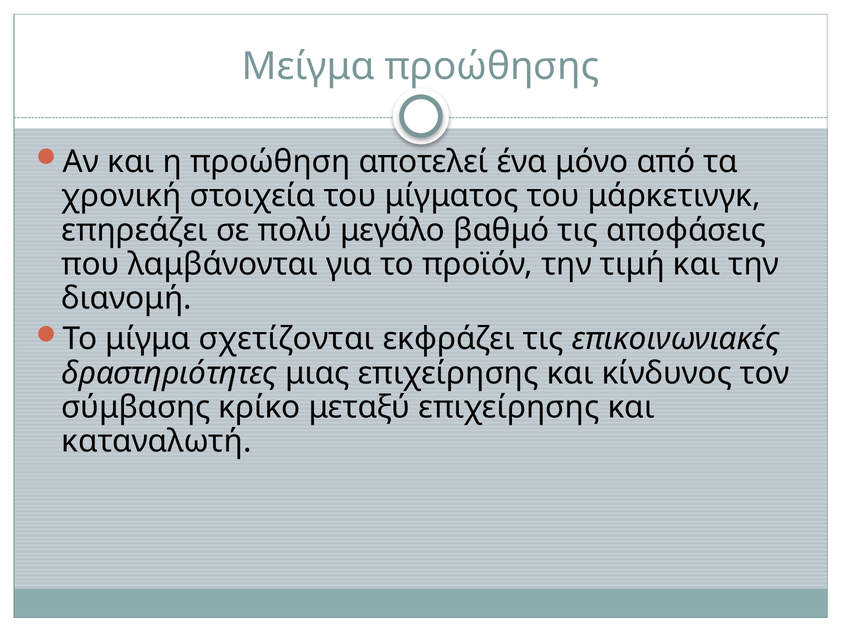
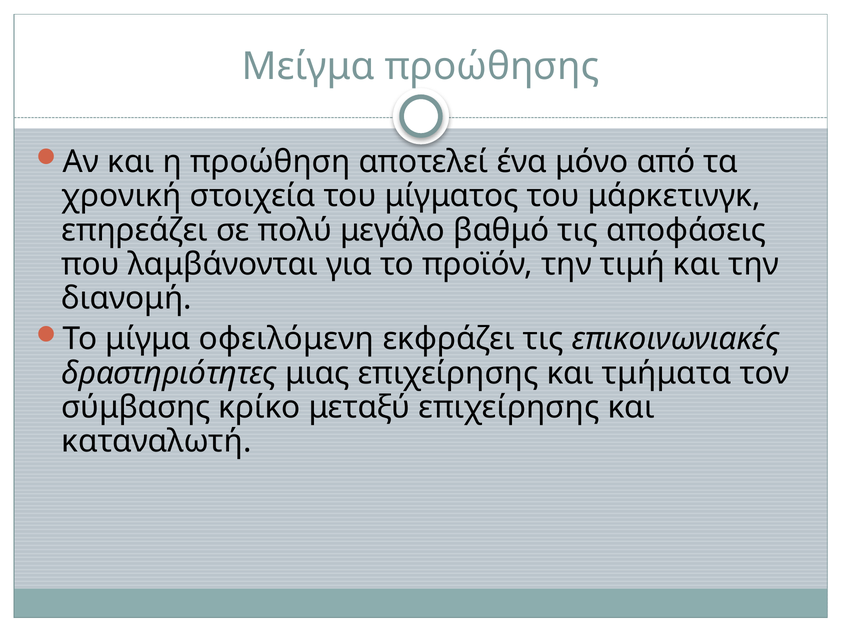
σχετίζονται: σχετίζονται -> οφειλόμενη (286, 339)
κίνδυνος: κίνδυνος -> τμήματα (667, 373)
